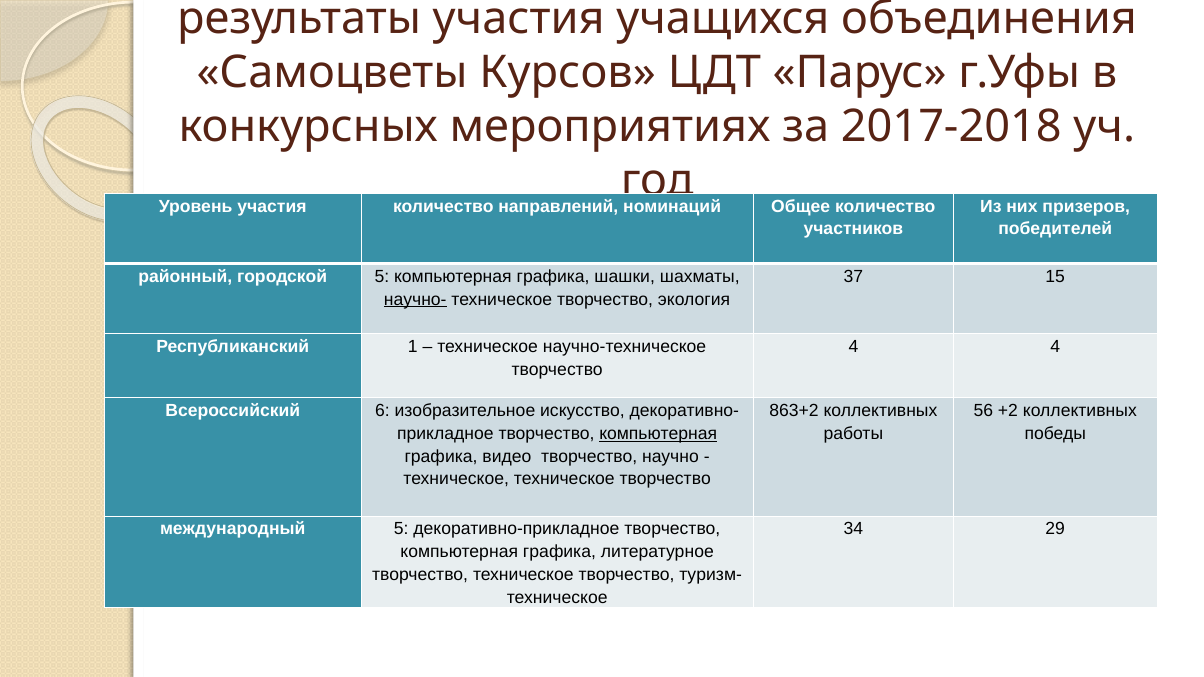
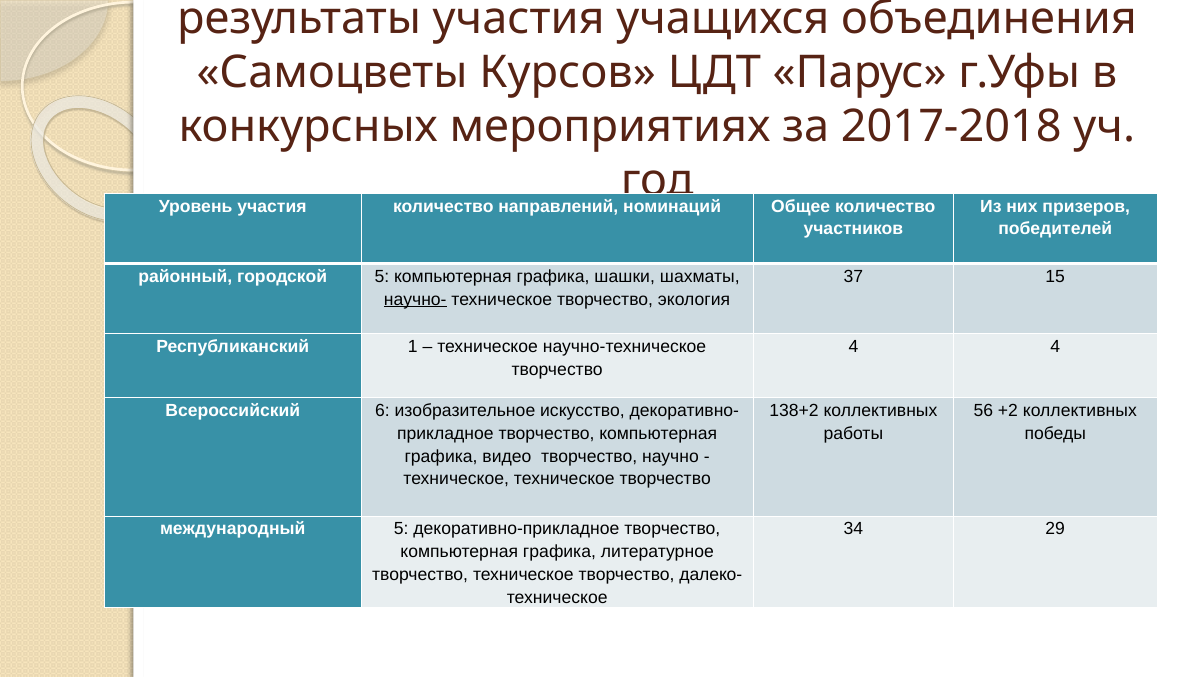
863+2: 863+2 -> 138+2 (794, 411)
компьютерная underline: present -> none (658, 434)
туризм-: туризм- -> далеко- (711, 575)
